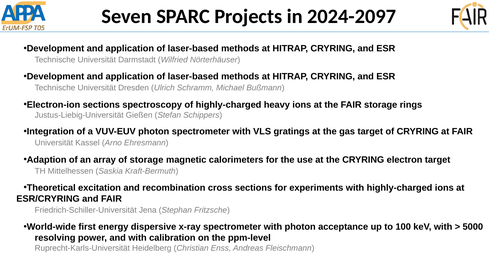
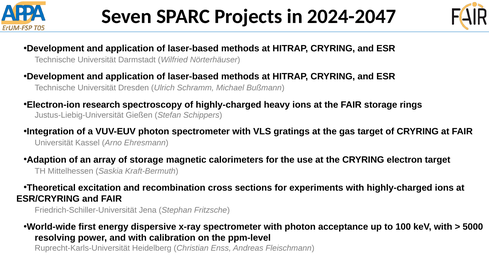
2024-2097: 2024-2097 -> 2024-2047 (352, 16)
Electron-ion sections: sections -> research (101, 105)
